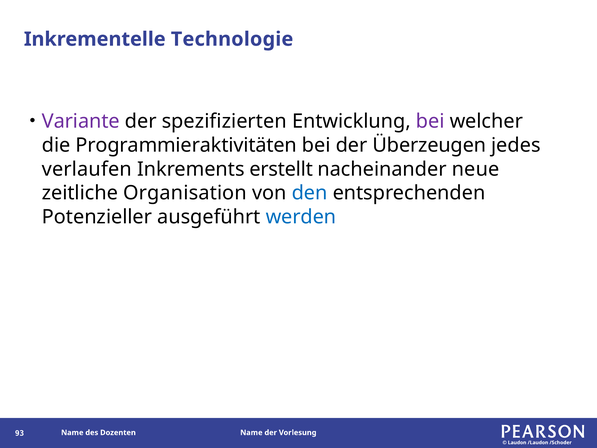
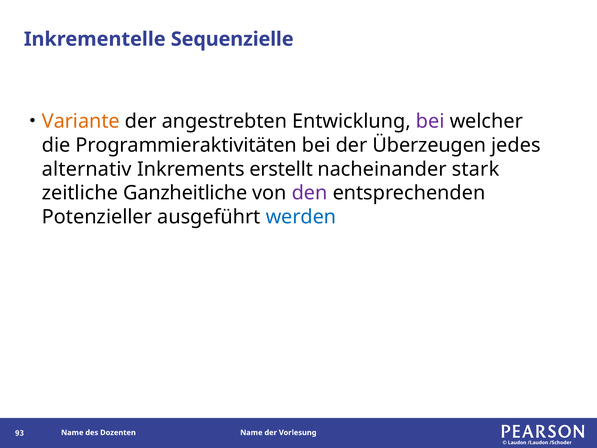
Technologie: Technologie -> Sequenzielle (232, 39)
Variante colour: purple -> orange (81, 121)
spezifizierten: spezifizierten -> angestrebten (224, 121)
verlaufen: verlaufen -> alternativ (87, 169)
neue: neue -> stark (476, 169)
Organisation: Organisation -> Ganzheitliche (185, 193)
den colour: blue -> purple (310, 193)
